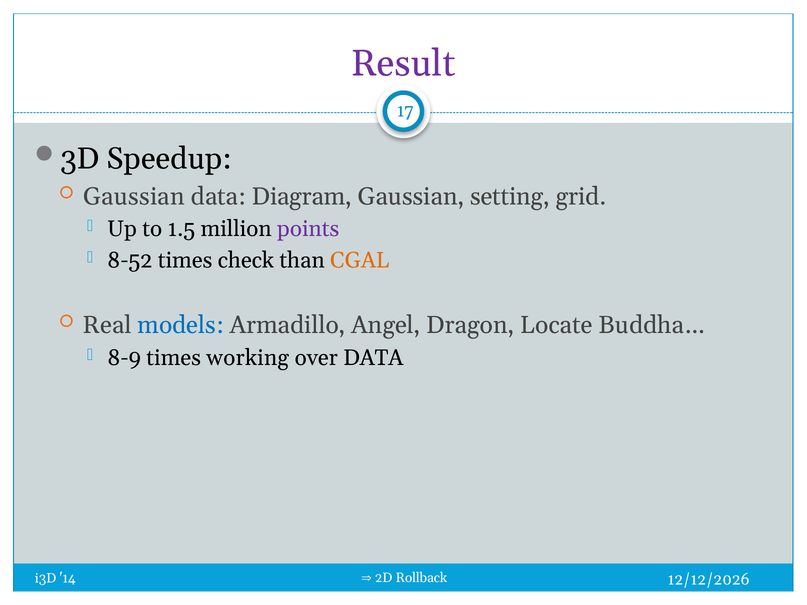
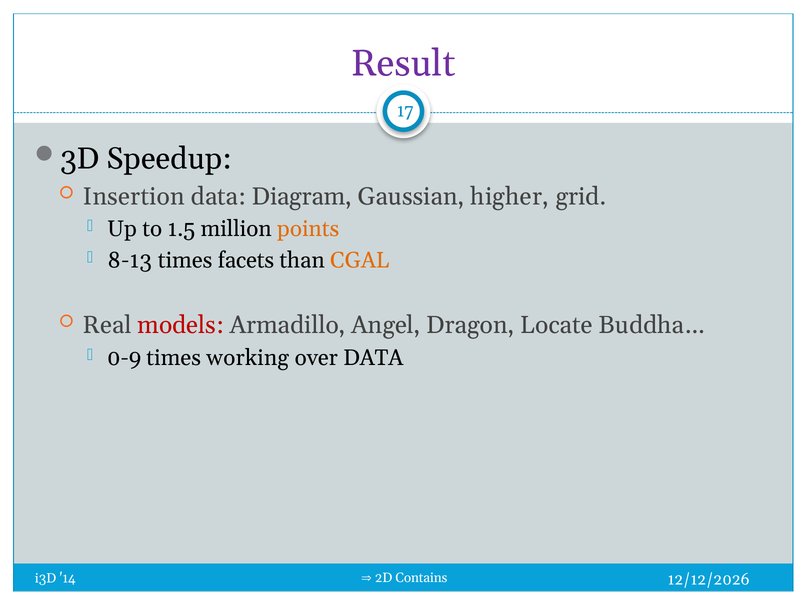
Gaussian: Gaussian -> Insertion (134, 197)
setting: setting -> higher (510, 197)
points colour: purple -> orange (308, 229)
8-52: 8-52 -> 8-13 (130, 260)
check: check -> facets (246, 260)
models colour: blue -> red (181, 325)
8-9: 8-9 -> 0-9 (124, 358)
Rollback: Rollback -> Contains (421, 578)
